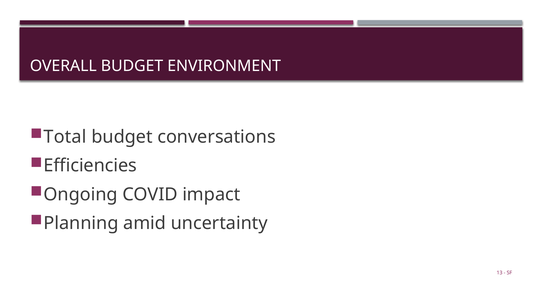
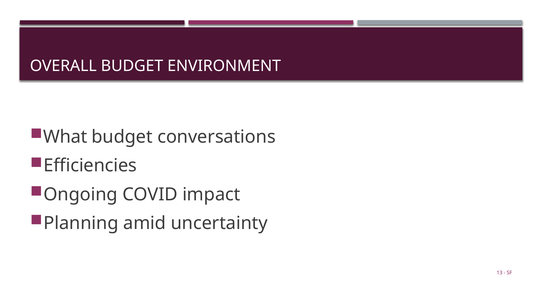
Total: Total -> What (65, 137)
